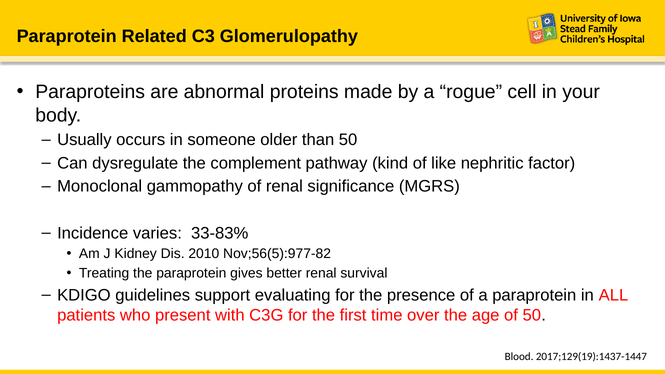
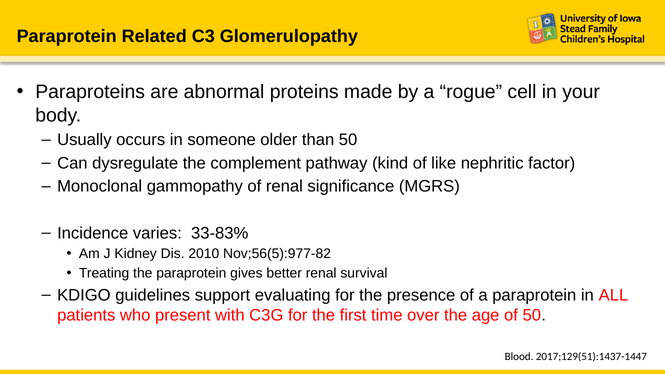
2017;129(19):1437-1447: 2017;129(19):1437-1447 -> 2017;129(51):1437-1447 (591, 356)
